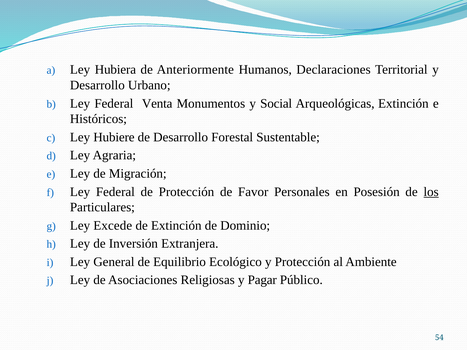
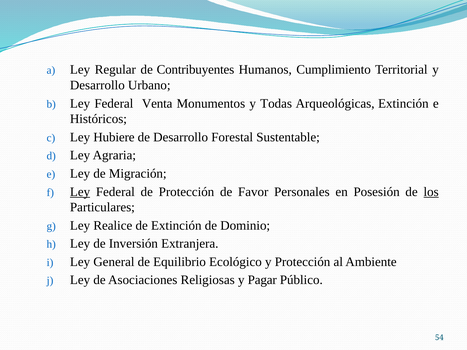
Hubiera: Hubiera -> Regular (115, 70)
Anteriormente: Anteriormente -> Contribuyentes (195, 70)
Declaraciones: Declaraciones -> Cumplimiento (334, 70)
Social: Social -> Todas (276, 104)
Ley underline: none -> present (80, 192)
Excede: Excede -> Realice (113, 226)
